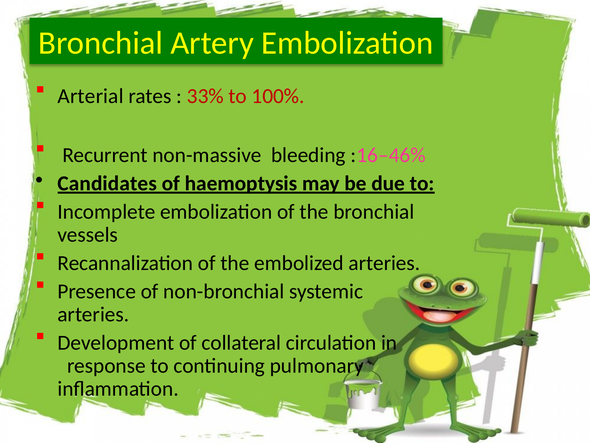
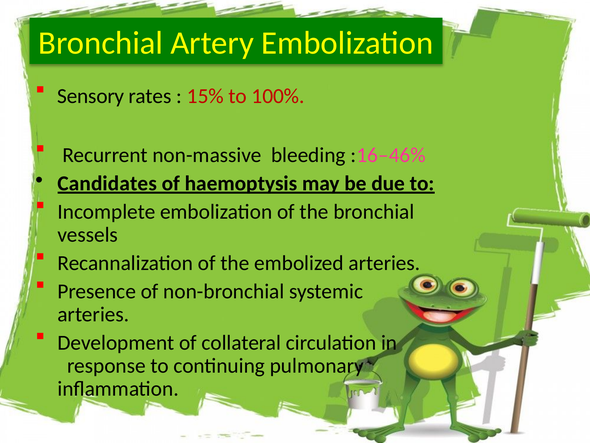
Arterial: Arterial -> Sensory (91, 96)
33%: 33% -> 15% (205, 96)
